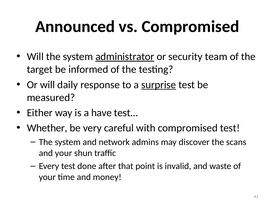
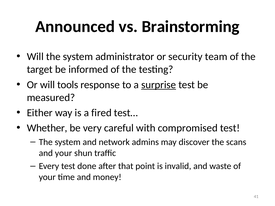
vs Compromised: Compromised -> Brainstorming (191, 27)
administrator underline: present -> none (125, 57)
daily: daily -> tools (68, 85)
have: have -> fired (101, 113)
